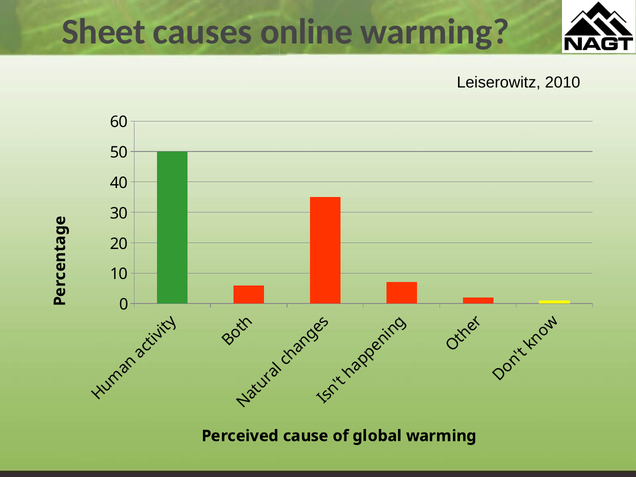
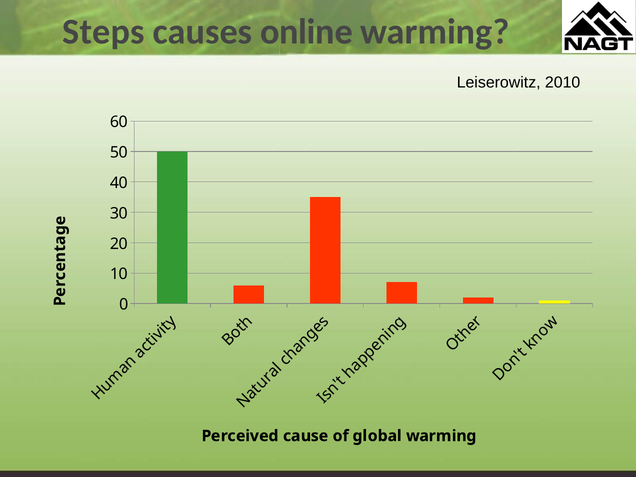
Sheet: Sheet -> Steps (104, 32)
